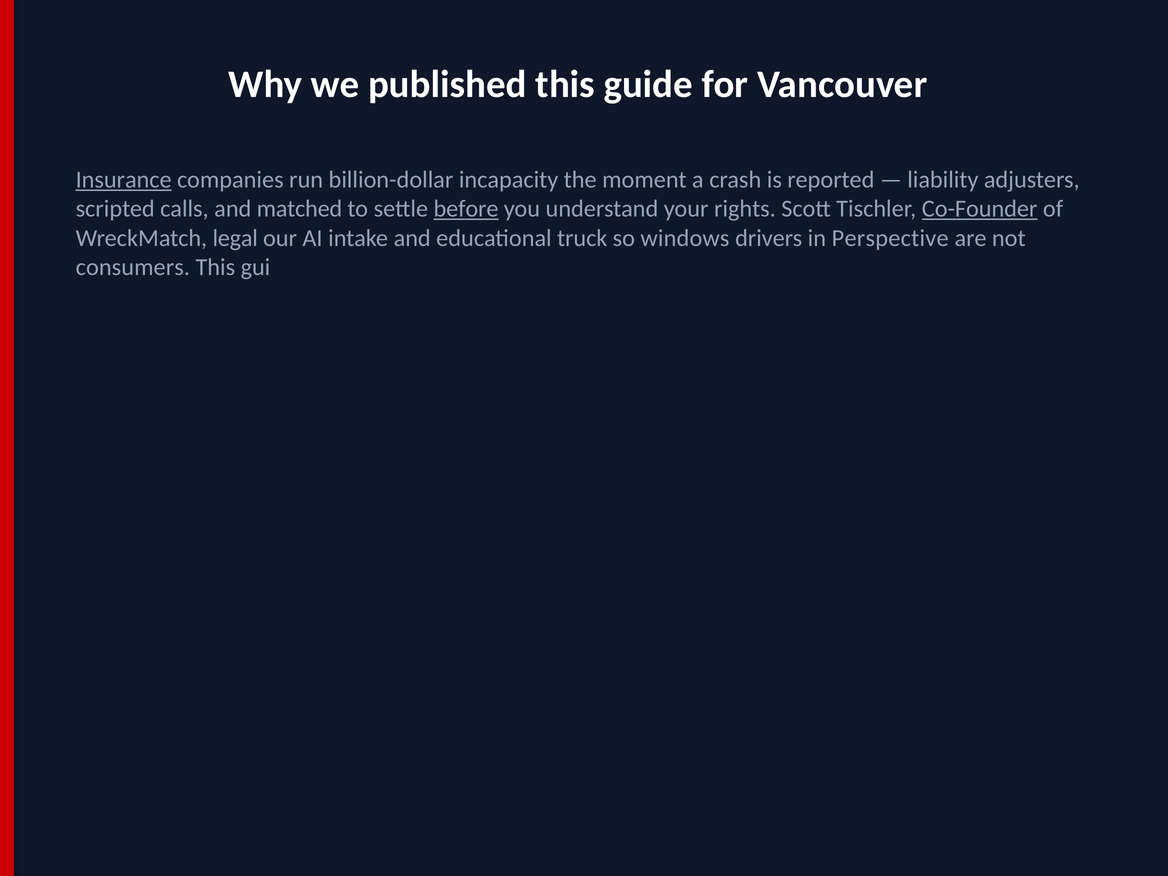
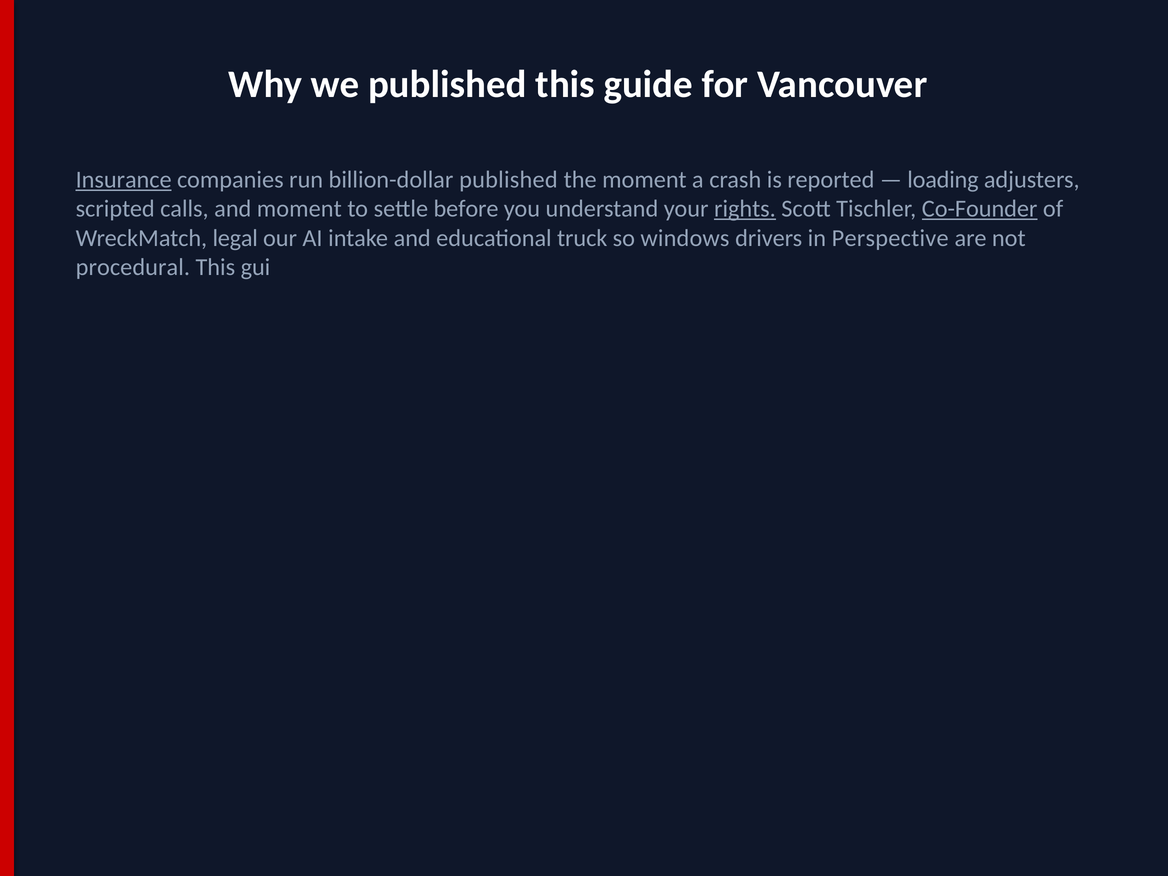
billion-dollar incapacity: incapacity -> published (508, 180)
liability: liability -> loading (943, 180)
and matched: matched -> moment (299, 209)
before underline: present -> none (466, 209)
rights underline: none -> present (745, 209)
consumers: consumers -> procedural (133, 267)
